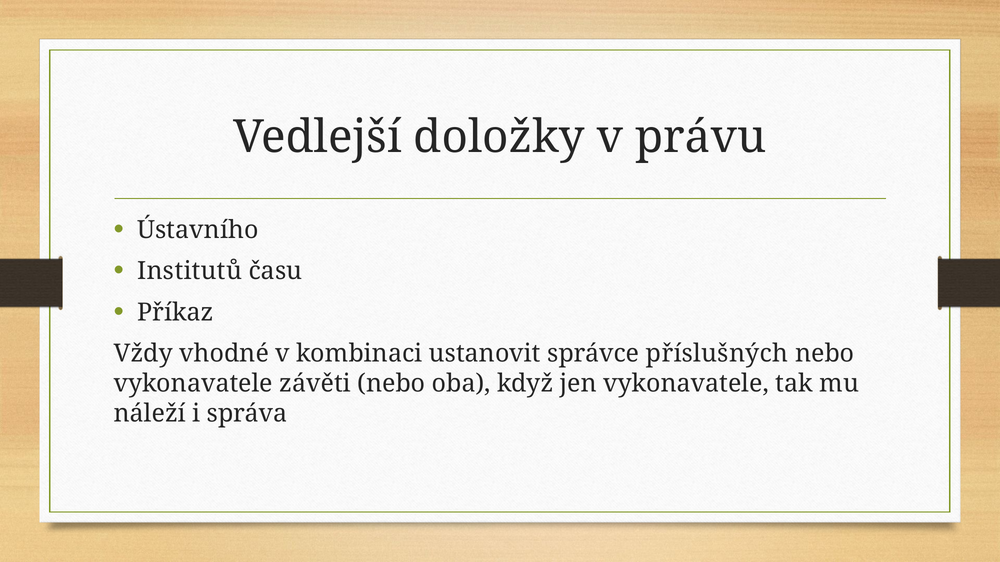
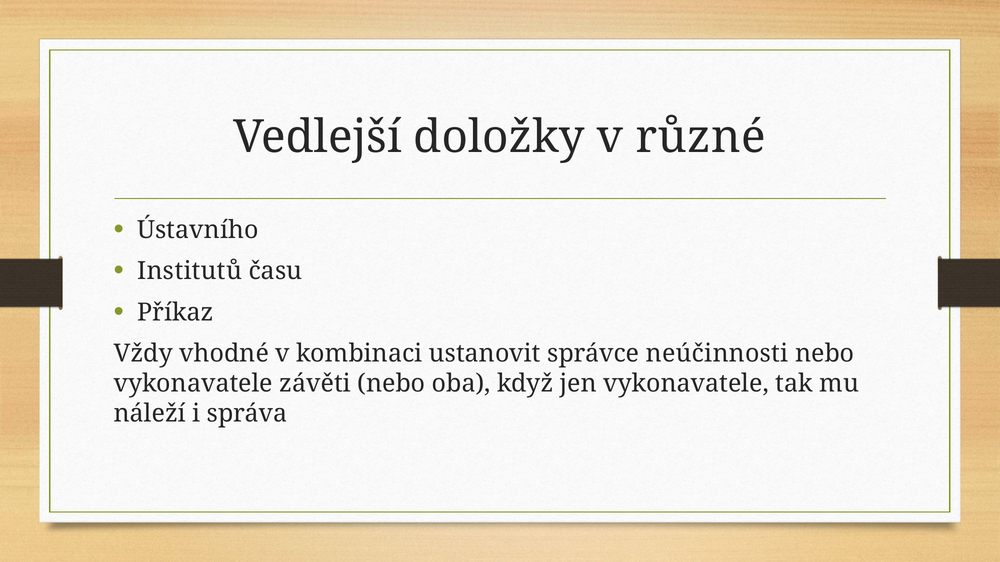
právu: právu -> různé (701, 137)
příslušných: příslušných -> neúčinnosti (717, 354)
